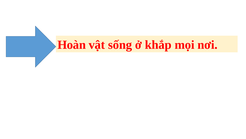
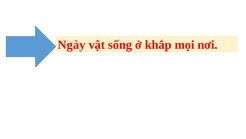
Hoàn: Hoàn -> Ngày (72, 45)
